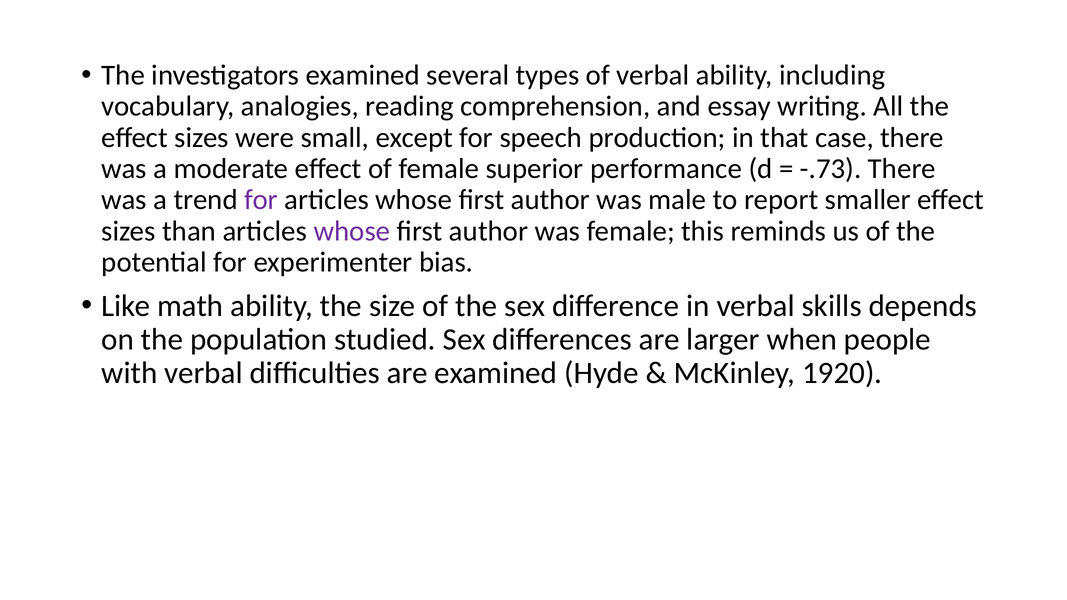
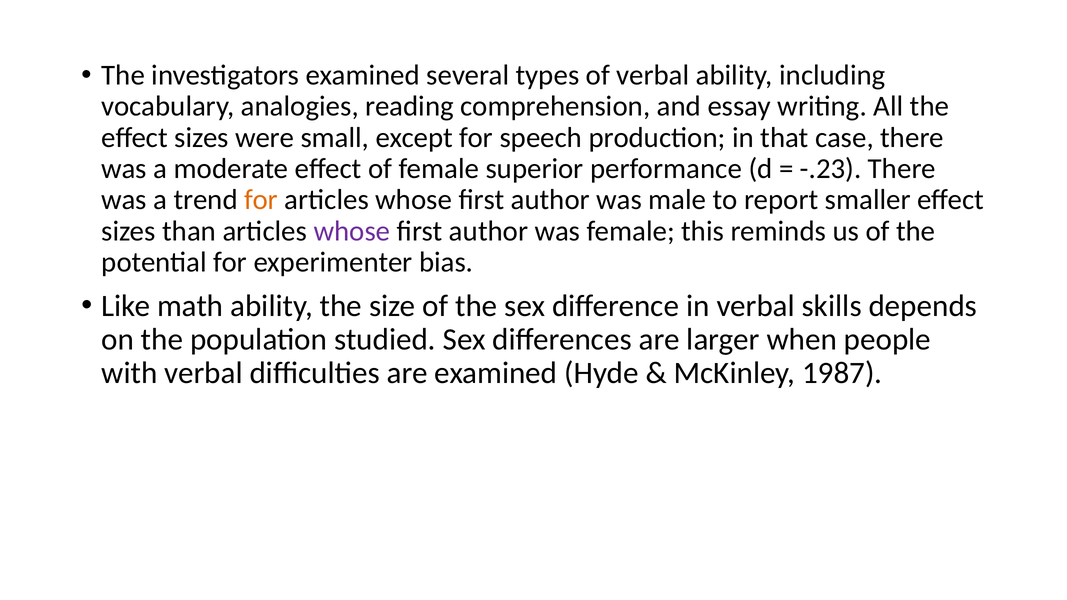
-.73: -.73 -> -.23 (831, 169)
for colour: purple -> orange (261, 200)
1920: 1920 -> 1987 (842, 373)
